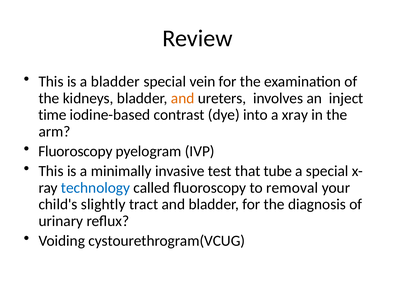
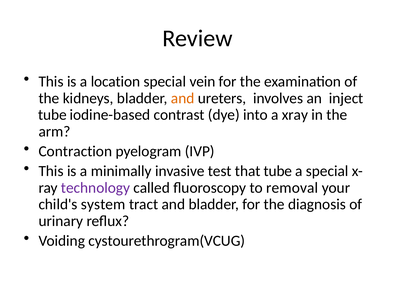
a bladder: bladder -> location (115, 81)
time: time -> tube (52, 115)
Fluoroscopy: Fluoroscopy -> Contraction (75, 151)
technology colour: blue -> purple (96, 187)
slightly: slightly -> system (103, 204)
